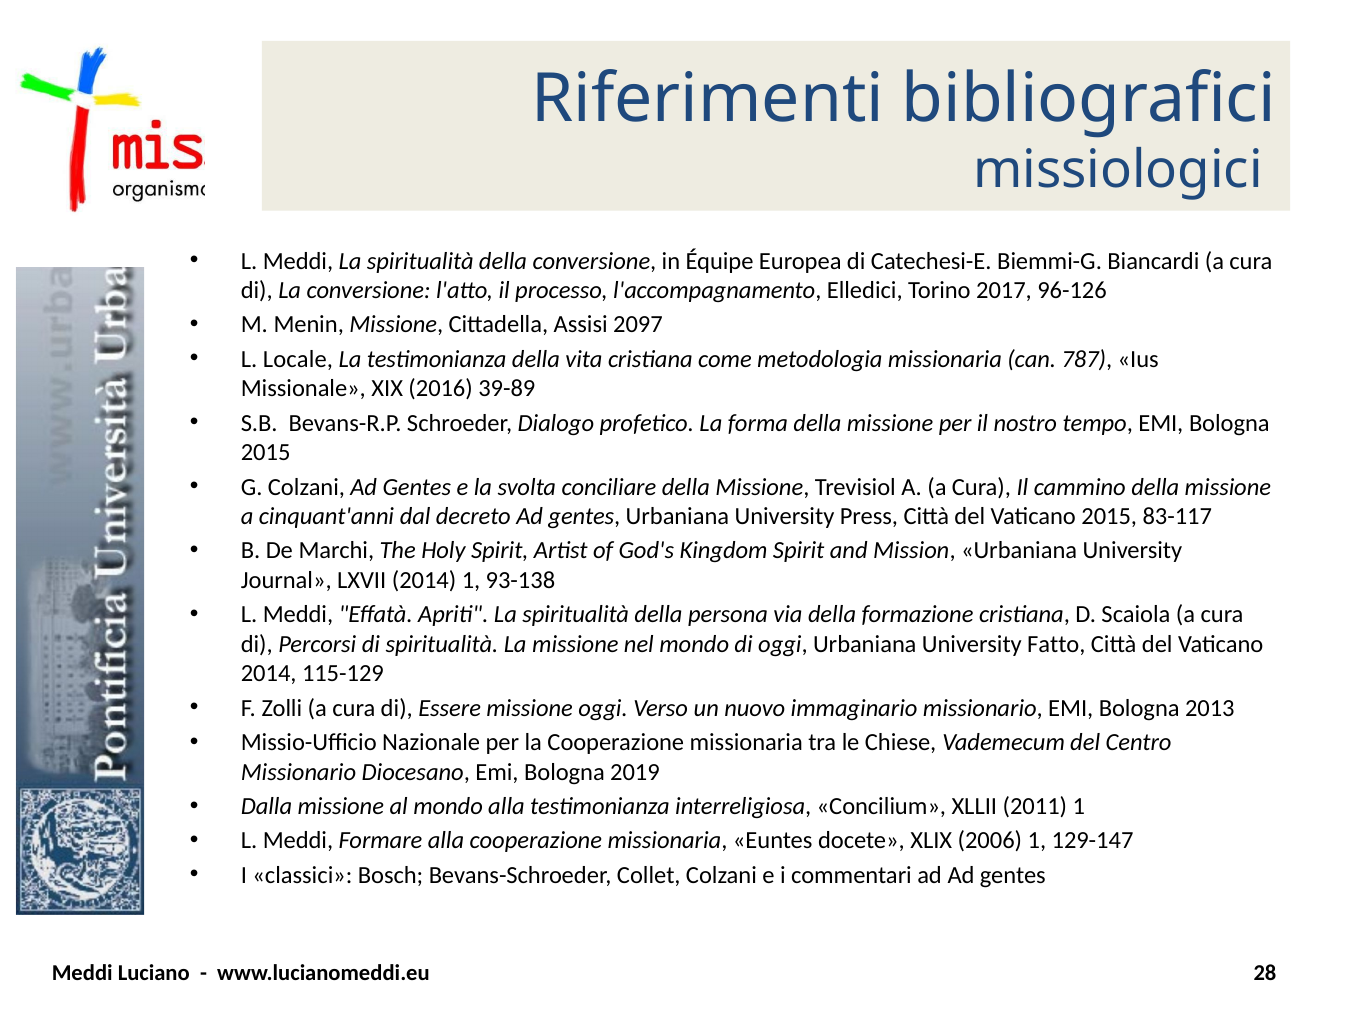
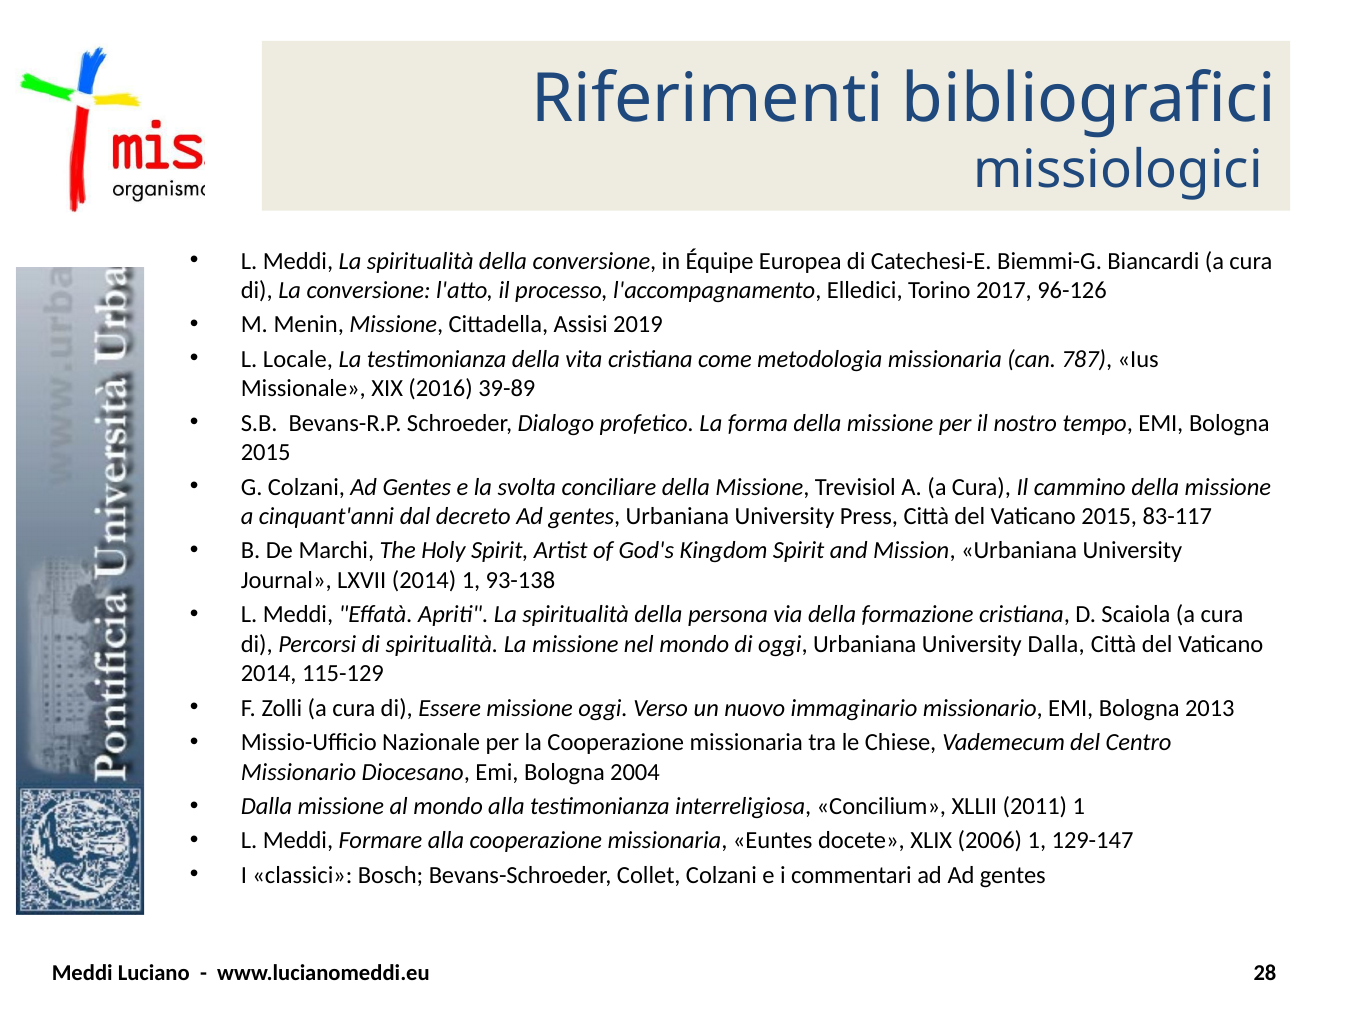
2097: 2097 -> 2019 (638, 325)
University Fatto: Fatto -> Dalla (1056, 644)
2019: 2019 -> 2004 (635, 772)
